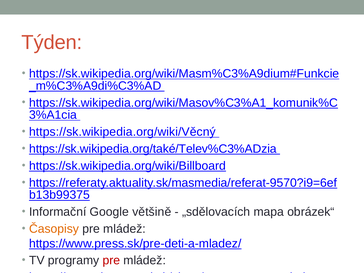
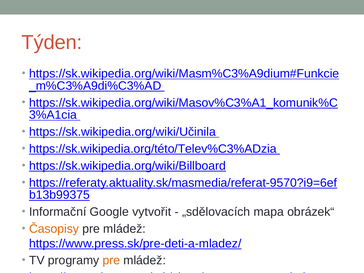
https://sk.wikipedia.org/wiki/Věcný: https://sk.wikipedia.org/wiki/Věcný -> https://sk.wikipedia.org/wiki/Učinila (122, 132)
https://sk.wikipedia.org/také/Telev%C3%ADzia: https://sk.wikipedia.org/také/Telev%C3%ADzia -> https://sk.wikipedia.org/této/Telev%C3%ADzia (153, 149)
většině: většině -> vytvořit (152, 212)
pre colour: red -> orange (111, 260)
